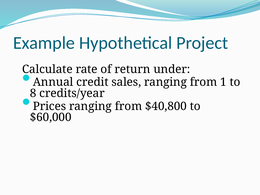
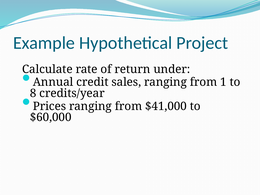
$40,800: $40,800 -> $41,000 (166, 106)
